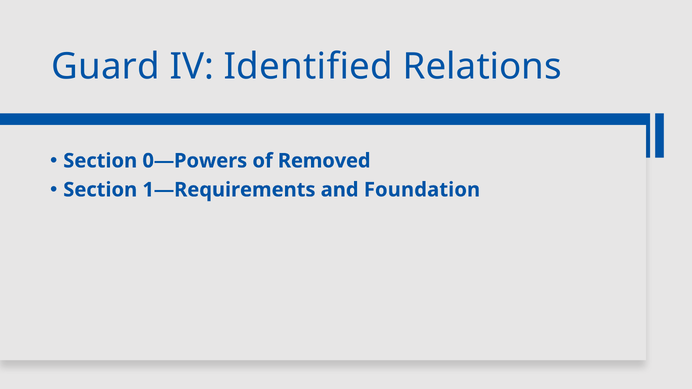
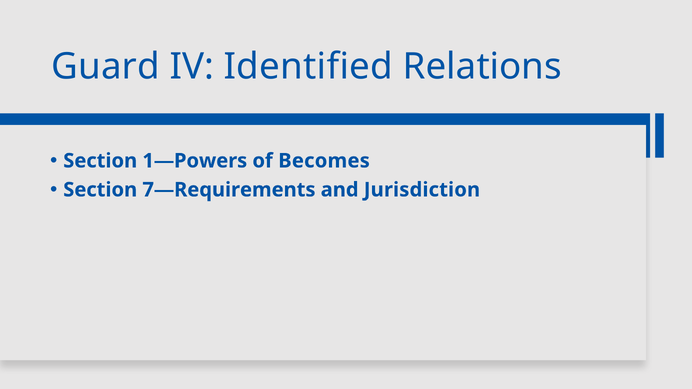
0—Powers: 0—Powers -> 1—Powers (195, 161)
Removed: Removed -> Becomes (324, 161)
1—Requirements: 1—Requirements -> 7—Requirements (229, 190)
Foundation: Foundation -> Jurisdiction (422, 190)
